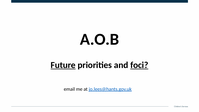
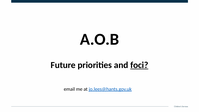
Future underline: present -> none (63, 65)
